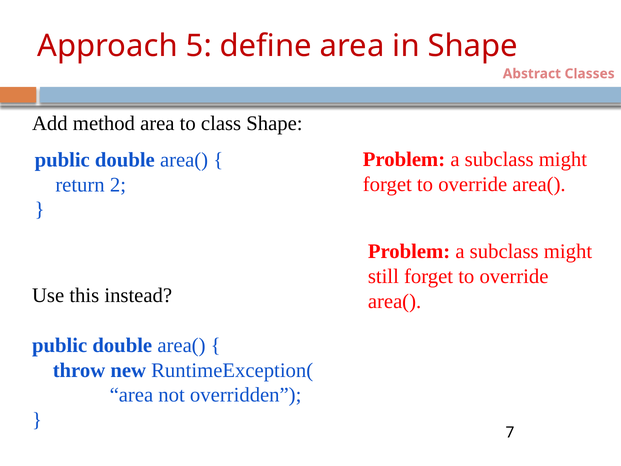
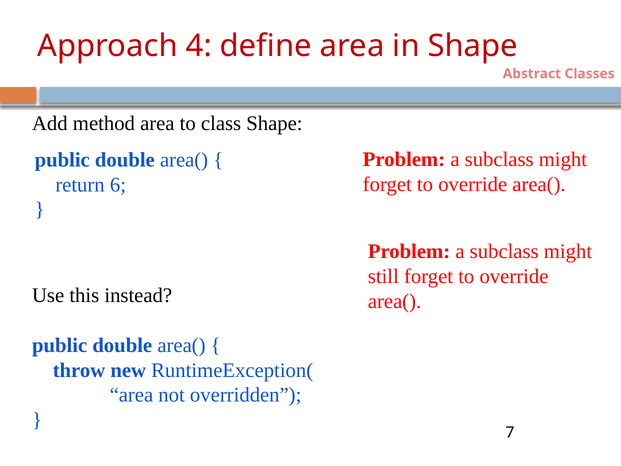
5: 5 -> 4 (199, 46)
2: 2 -> 6 (118, 185)
